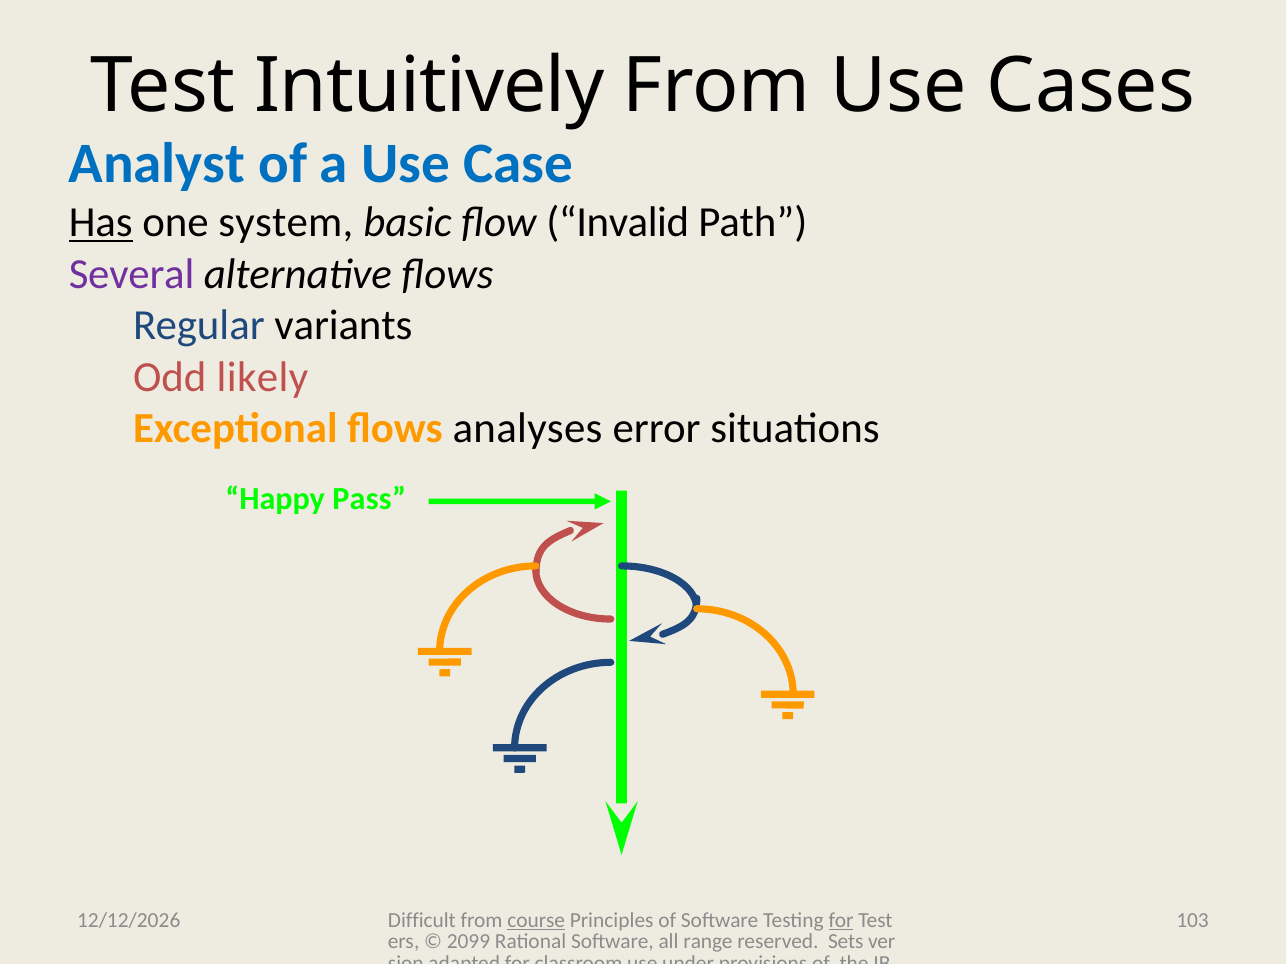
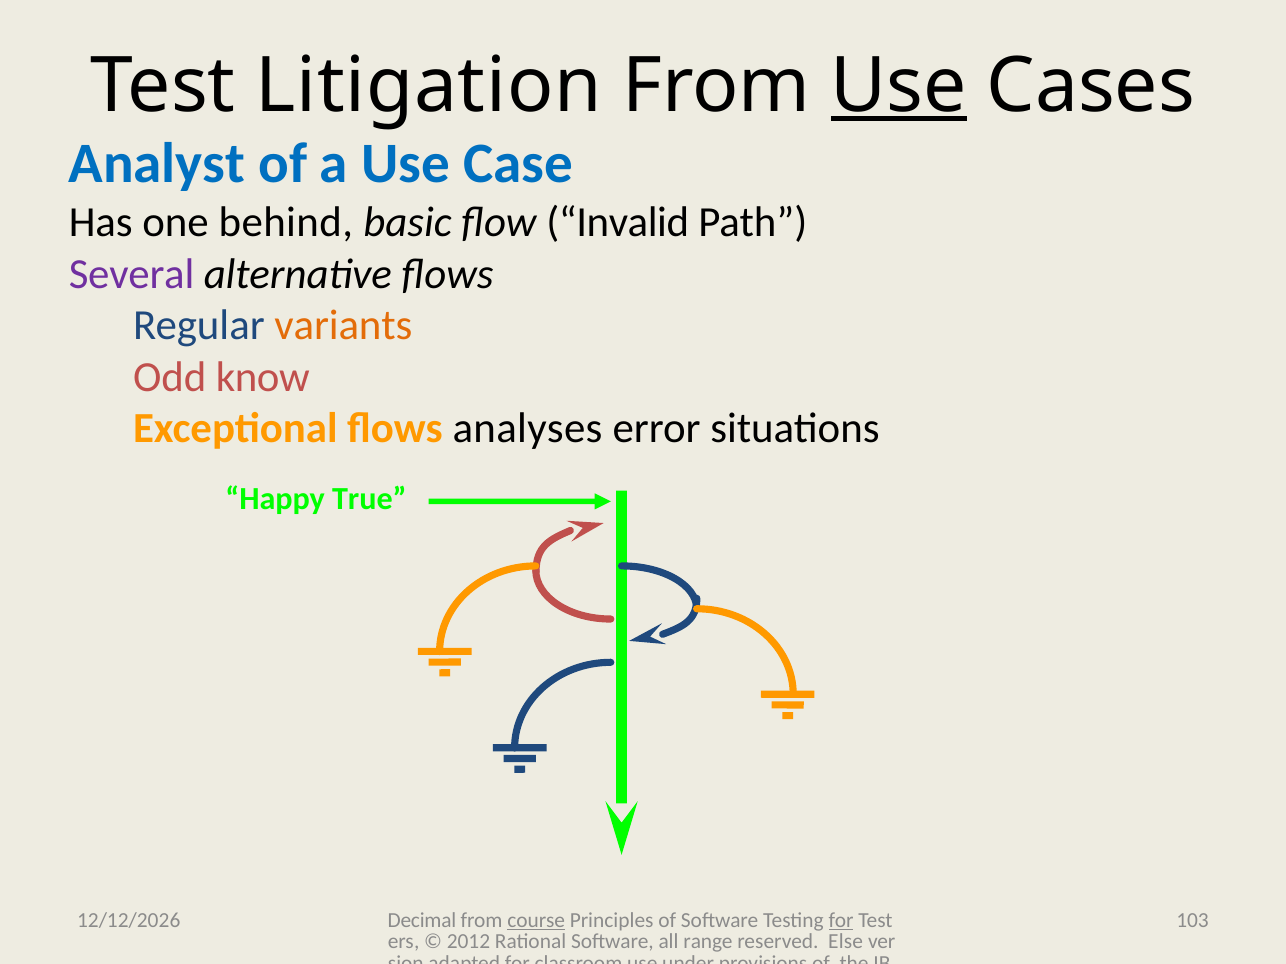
Intuitively: Intuitively -> Litigation (429, 86)
Use underline: none -> present (899, 86)
Has underline: present -> none (101, 223)
system: system -> behind (286, 223)
variants colour: black -> orange (343, 326)
likely: likely -> know (263, 377)
Pass: Pass -> True (369, 499)
Difficult: Difficult -> Decimal (422, 921)
2099: 2099 -> 2012 (468, 942)
Sets: Sets -> Else (846, 942)
